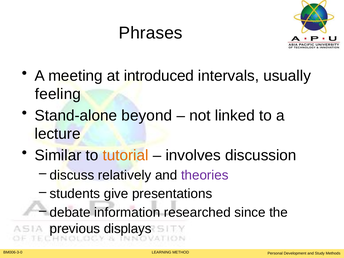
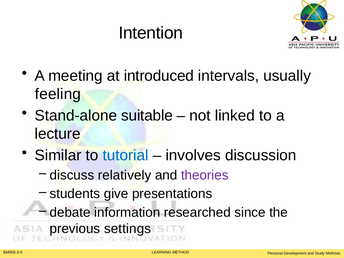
Phrases: Phrases -> Intention (151, 33)
beyond: beyond -> suitable (147, 116)
tutorial colour: orange -> blue (126, 155)
displays: displays -> settings (128, 229)
